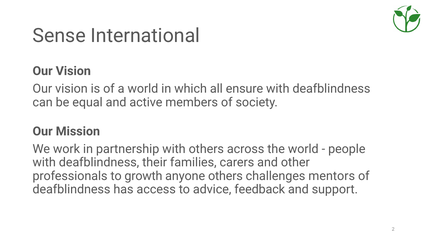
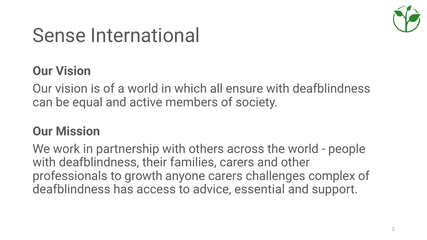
anyone others: others -> carers (225, 176)
mentors: mentors -> complex (332, 176)
feedback: feedback -> essential (260, 190)
